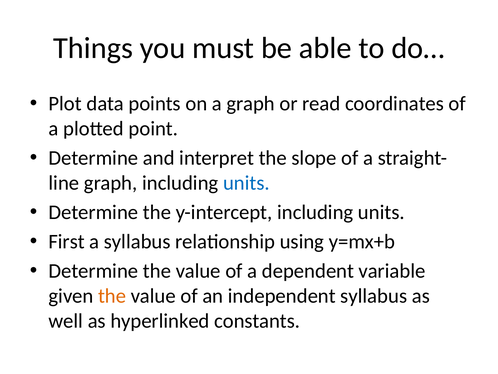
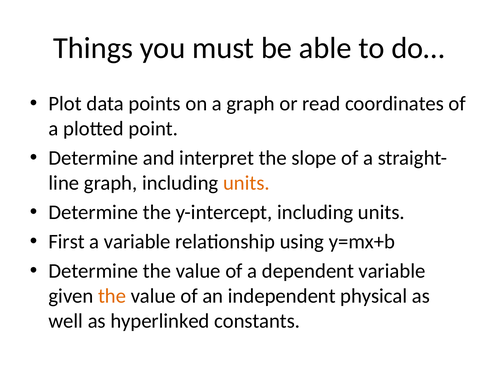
units colour: blue -> orange (246, 183)
a syllabus: syllabus -> variable (137, 241)
independent syllabus: syllabus -> physical (374, 296)
